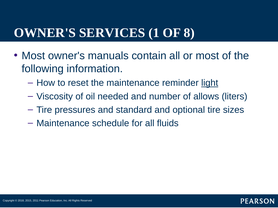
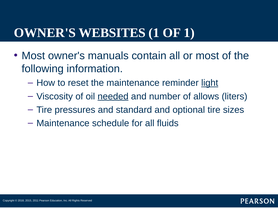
SERVICES: SERVICES -> WEBSITES (112, 33)
OF 8: 8 -> 1 (189, 33)
needed underline: none -> present (113, 97)
